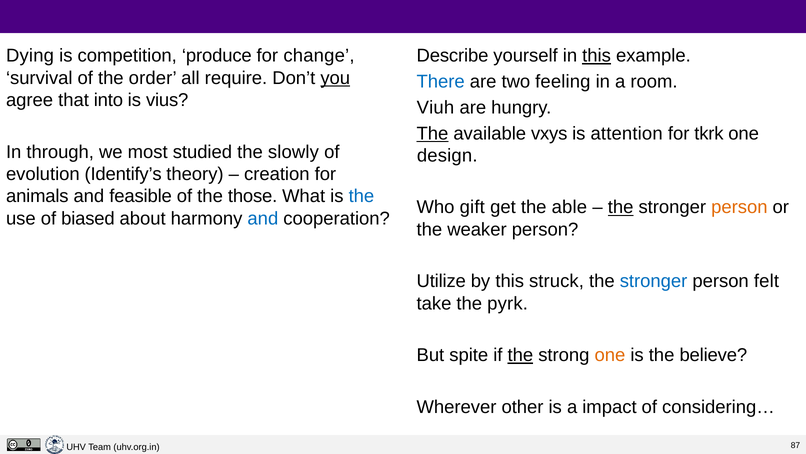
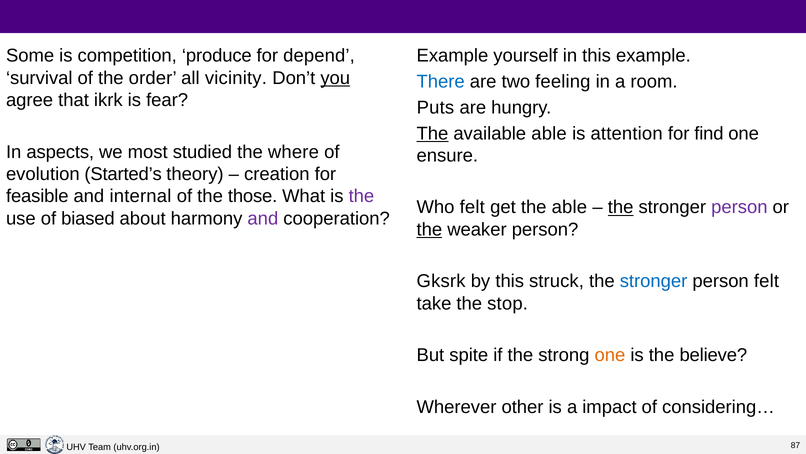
Dying: Dying -> Some (30, 56)
change: change -> depend (319, 56)
Describe: Describe -> Example (452, 56)
this underline: present -> none (597, 56)
require: require -> vicinity (236, 78)
into: into -> ikrk (108, 100)
vius: vius -> fear (167, 100)
Viuh: Viuh -> Puts (435, 107)
available vxys: vxys -> able (549, 133)
tkrk: tkrk -> find (709, 133)
through: through -> aspects (60, 152)
slowly: slowly -> where (293, 152)
design: design -> ensure (447, 155)
Identify’s: Identify’s -> Started’s (123, 174)
animals: animals -> feasible (37, 196)
feasible: feasible -> internal (140, 196)
the colour: blue -> purple (361, 196)
Who gift: gift -> felt (472, 207)
person colour: orange -> purple (739, 207)
and colour: blue -> purple (263, 218)
the underline: none -> present (429, 229)
Utilize: Utilize -> Gksrk (441, 281)
pyrk: pyrk -> stop (508, 303)
the underline: present -> none (520, 355)
